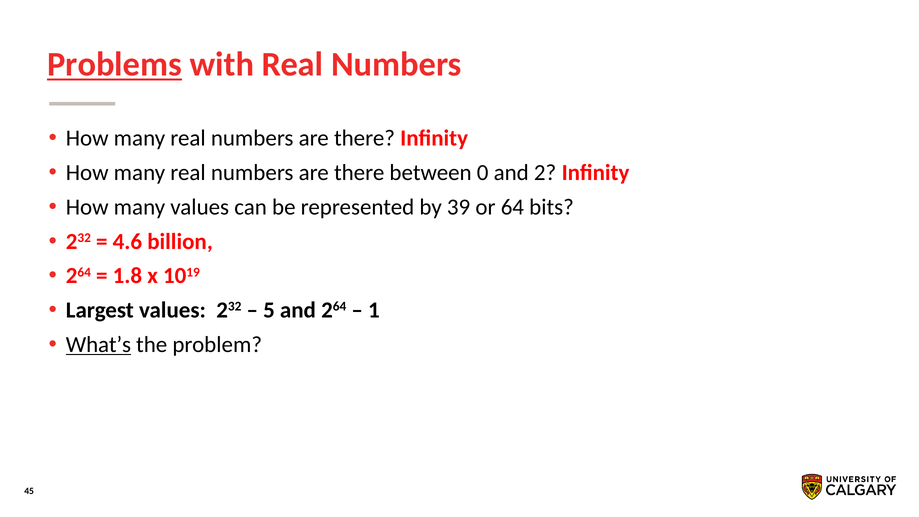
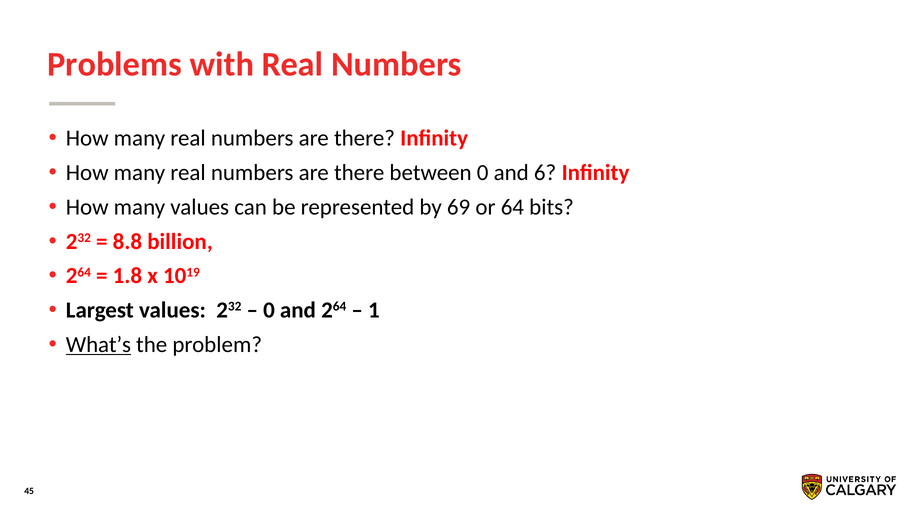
Problems underline: present -> none (114, 65)
2: 2 -> 6 (545, 173)
39: 39 -> 69 (459, 207)
4.6: 4.6 -> 8.8 (127, 241)
5: 5 -> 0 (269, 310)
